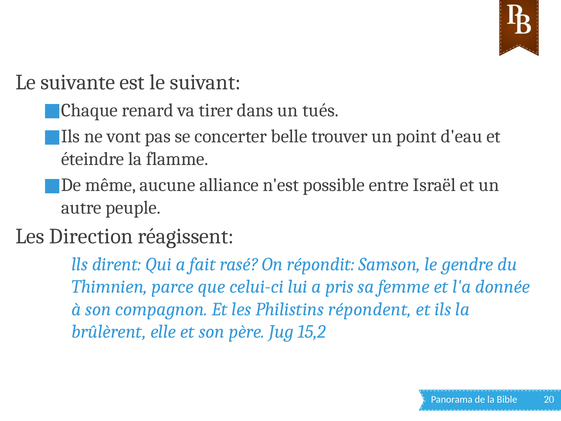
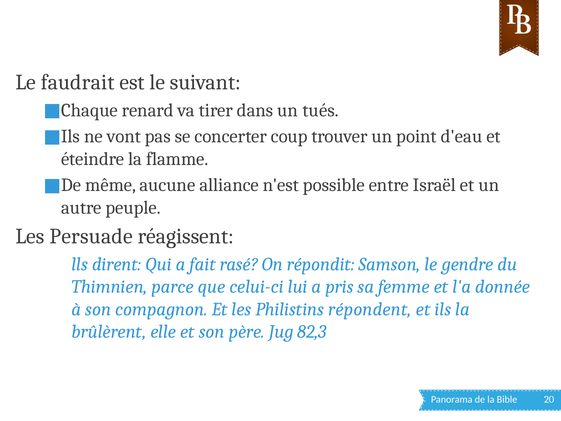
suivante: suivante -> faudrait (78, 82)
belle: belle -> coup (289, 136)
Direction: Direction -> Persuade (91, 236)
15,2: 15,2 -> 82,3 (312, 331)
